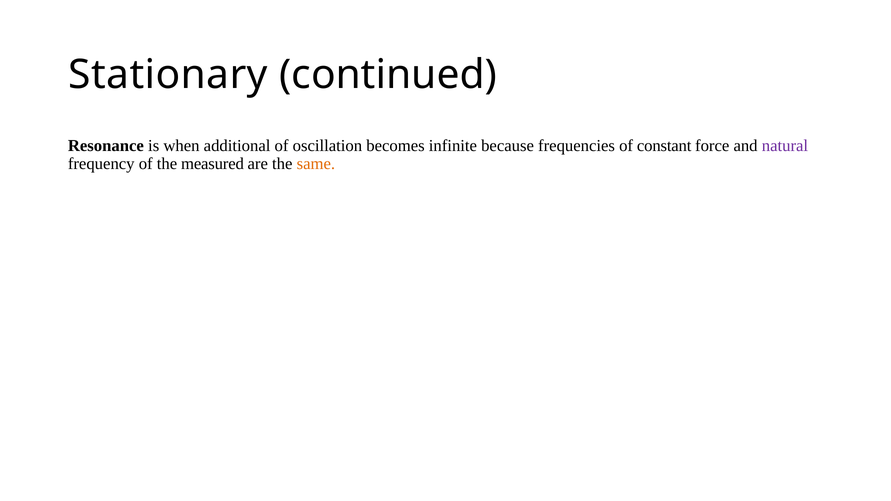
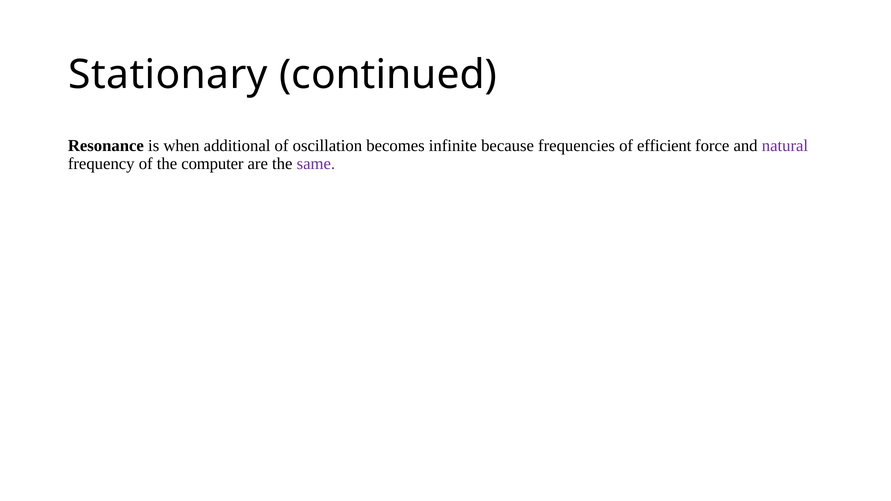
constant: constant -> efficient (664, 146)
measured: measured -> computer (212, 164)
same colour: orange -> purple (316, 164)
